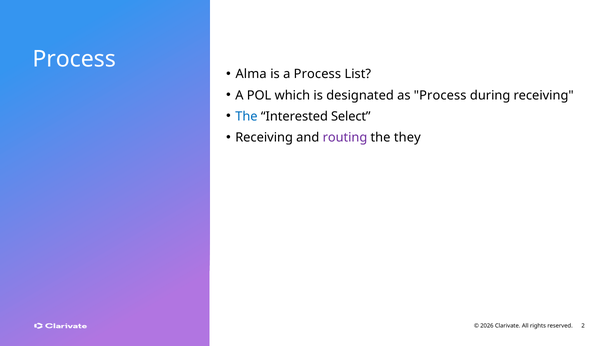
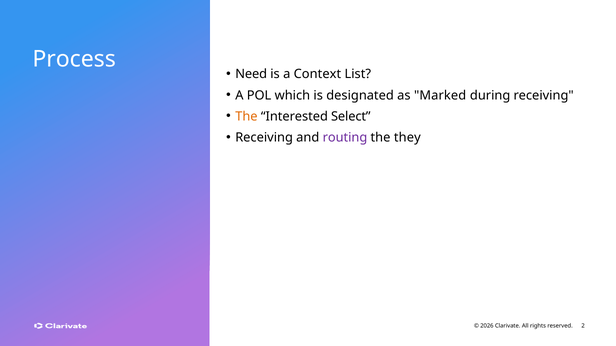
Alma: Alma -> Need (251, 74)
a Process: Process -> Context (317, 74)
as Process: Process -> Marked (440, 95)
The colour: blue -> orange (246, 117)
